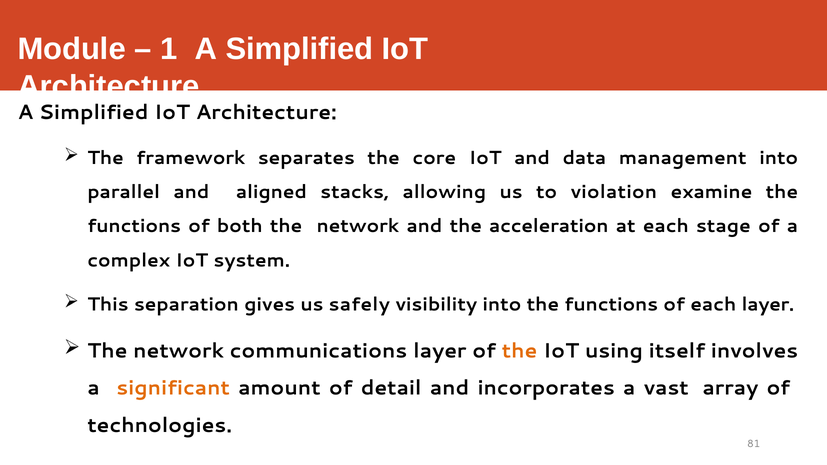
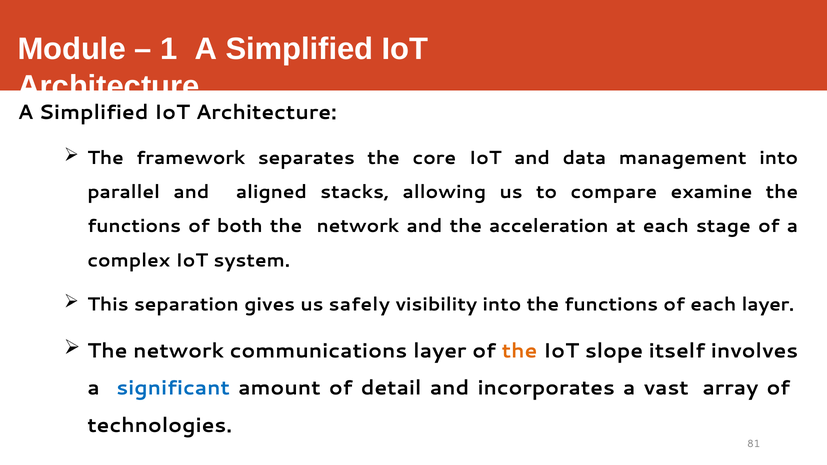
violation: violation -> compare (614, 192)
using: using -> slope (614, 351)
significant colour: orange -> blue (173, 388)
